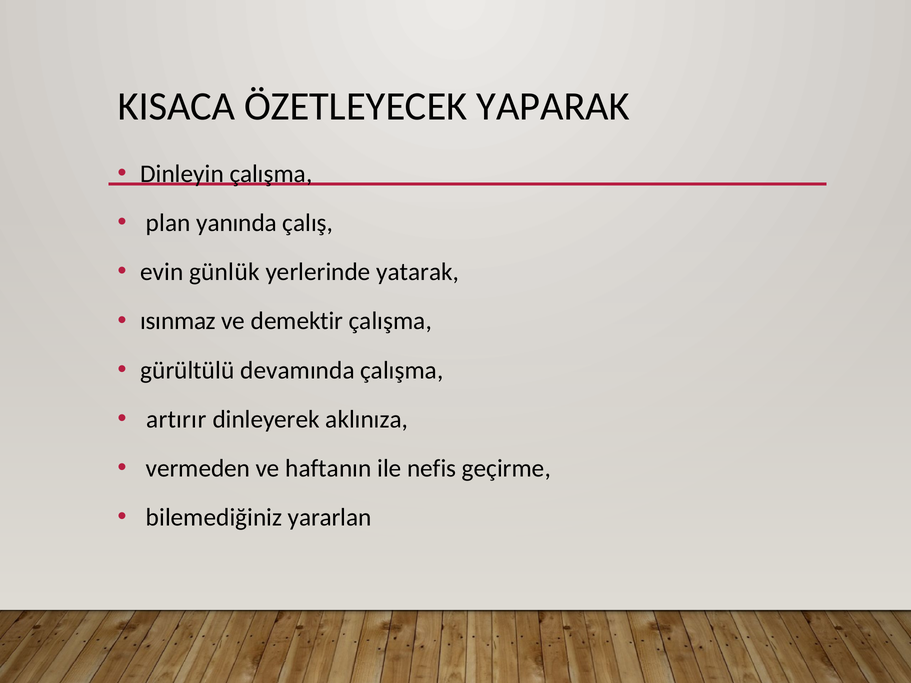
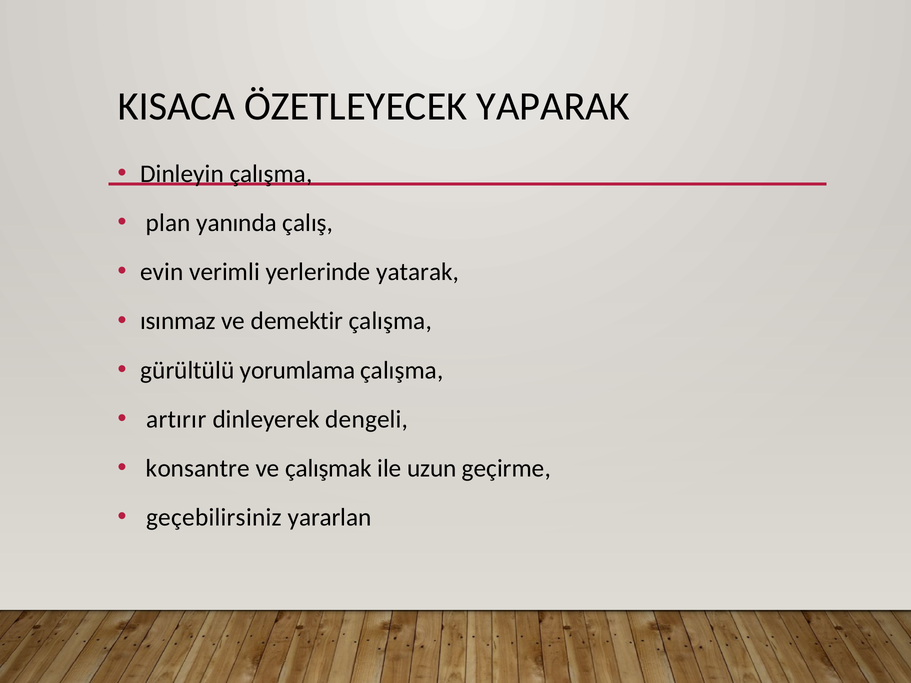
günlük: günlük -> verimli (224, 272)
devamında: devamında -> yorumlama (298, 370)
aklınıza: aklınıza -> dengeli (367, 419)
vermeden: vermeden -> konsantre (198, 469)
haftanın: haftanın -> çalışmak (328, 469)
nefis: nefis -> uzun (432, 469)
bilemediğiniz: bilemediğiniz -> geçebilirsiniz (214, 518)
